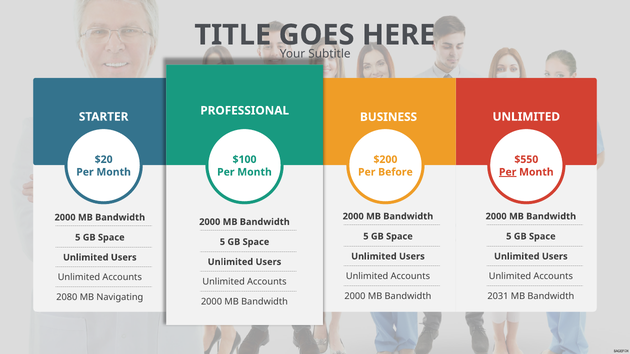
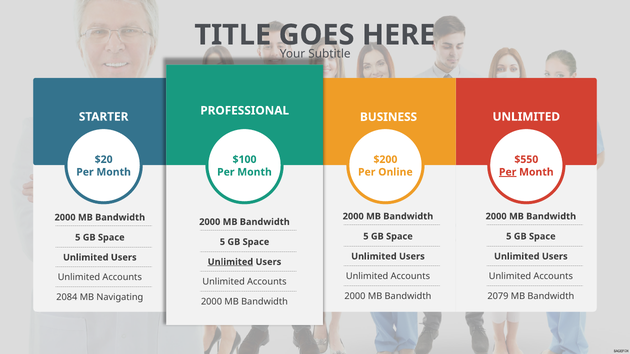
Before: Before -> Online (395, 172)
Unlimited underline: none -> present (230, 262)
2031: 2031 -> 2079 (498, 297)
2080: 2080 -> 2084 (67, 298)
